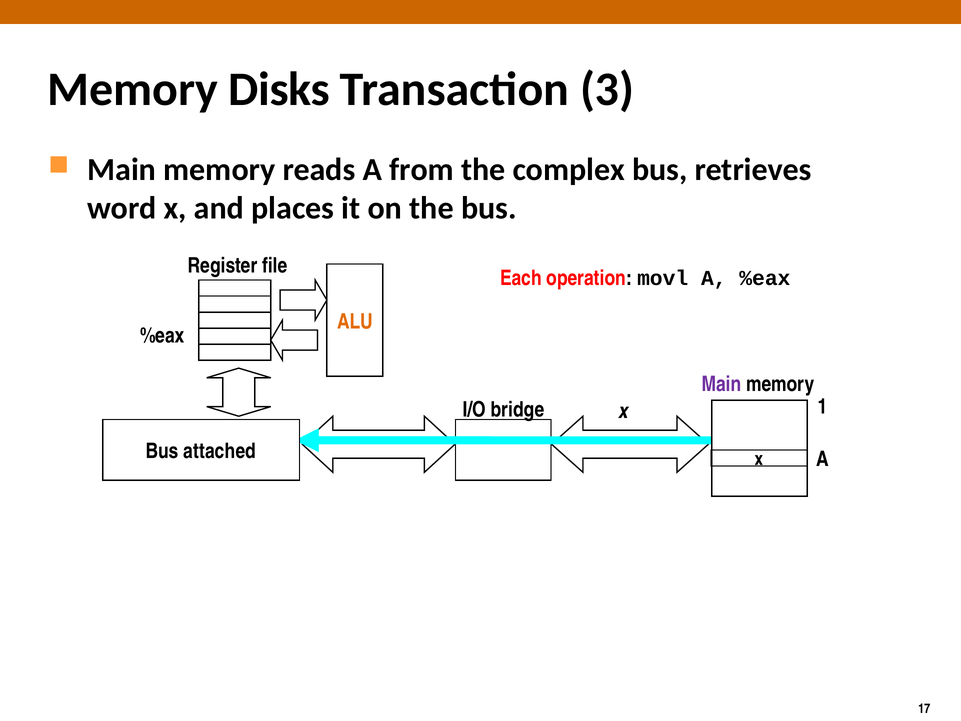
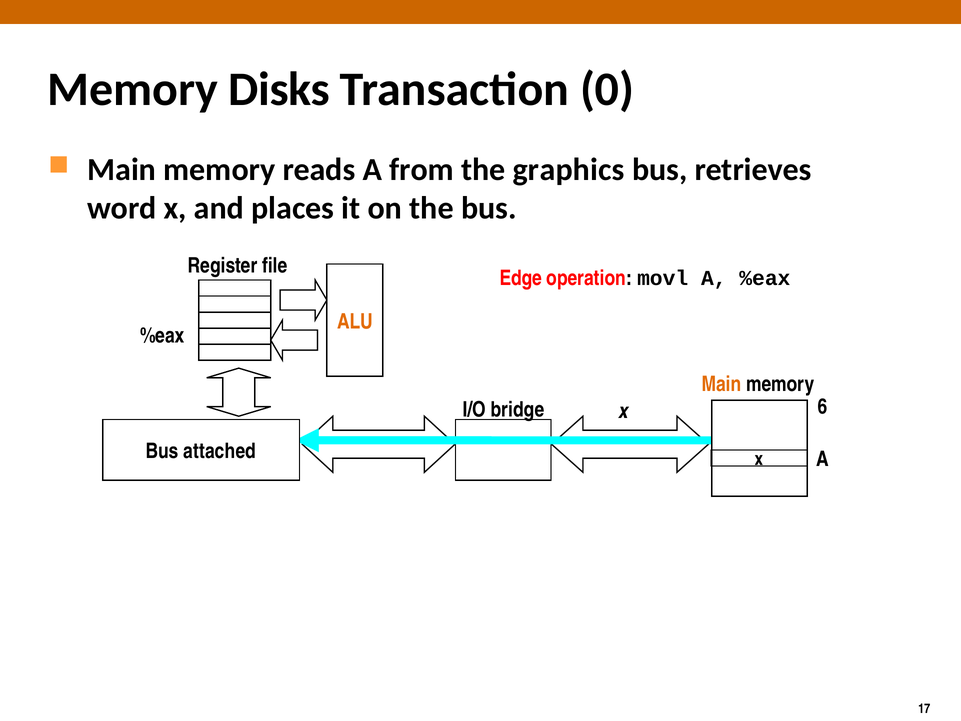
3: 3 -> 0 (607, 89)
complex: complex -> graphics (569, 169)
Each: Each -> Edge (521, 278)
Main colour: purple -> orange (721, 384)
1: 1 -> 6 (823, 406)
